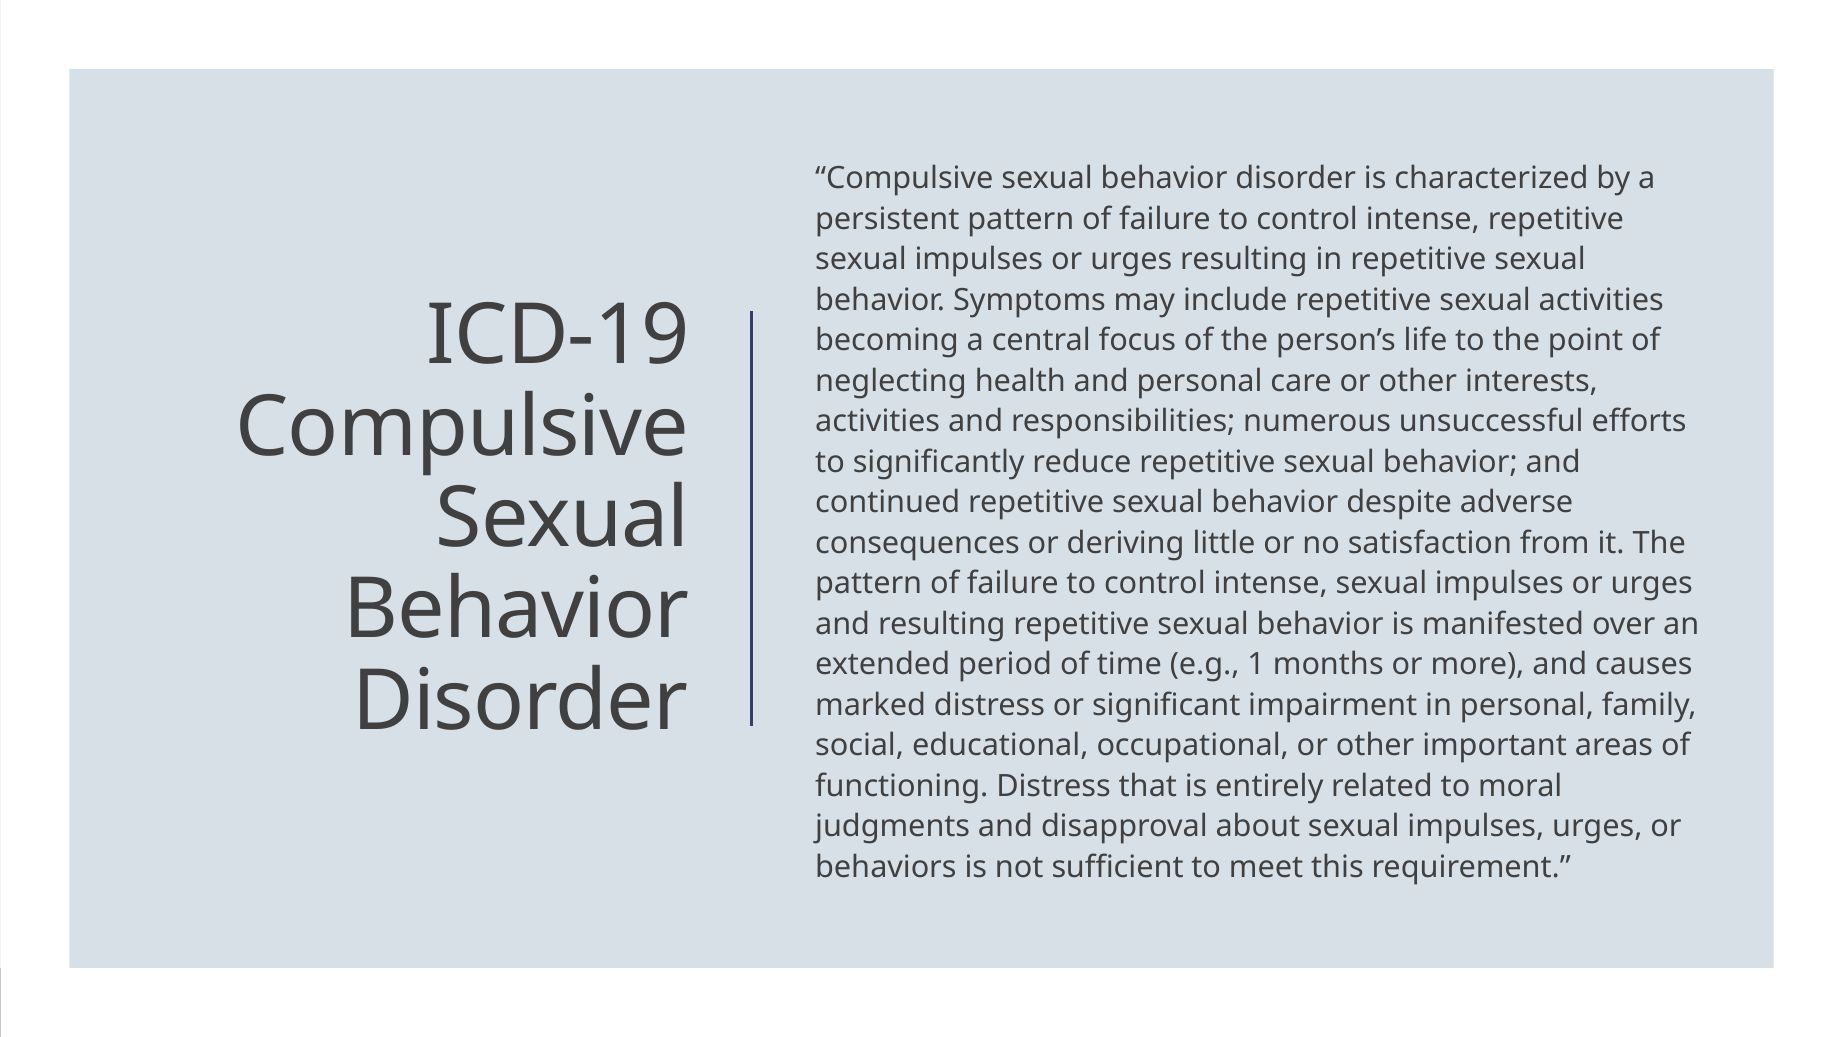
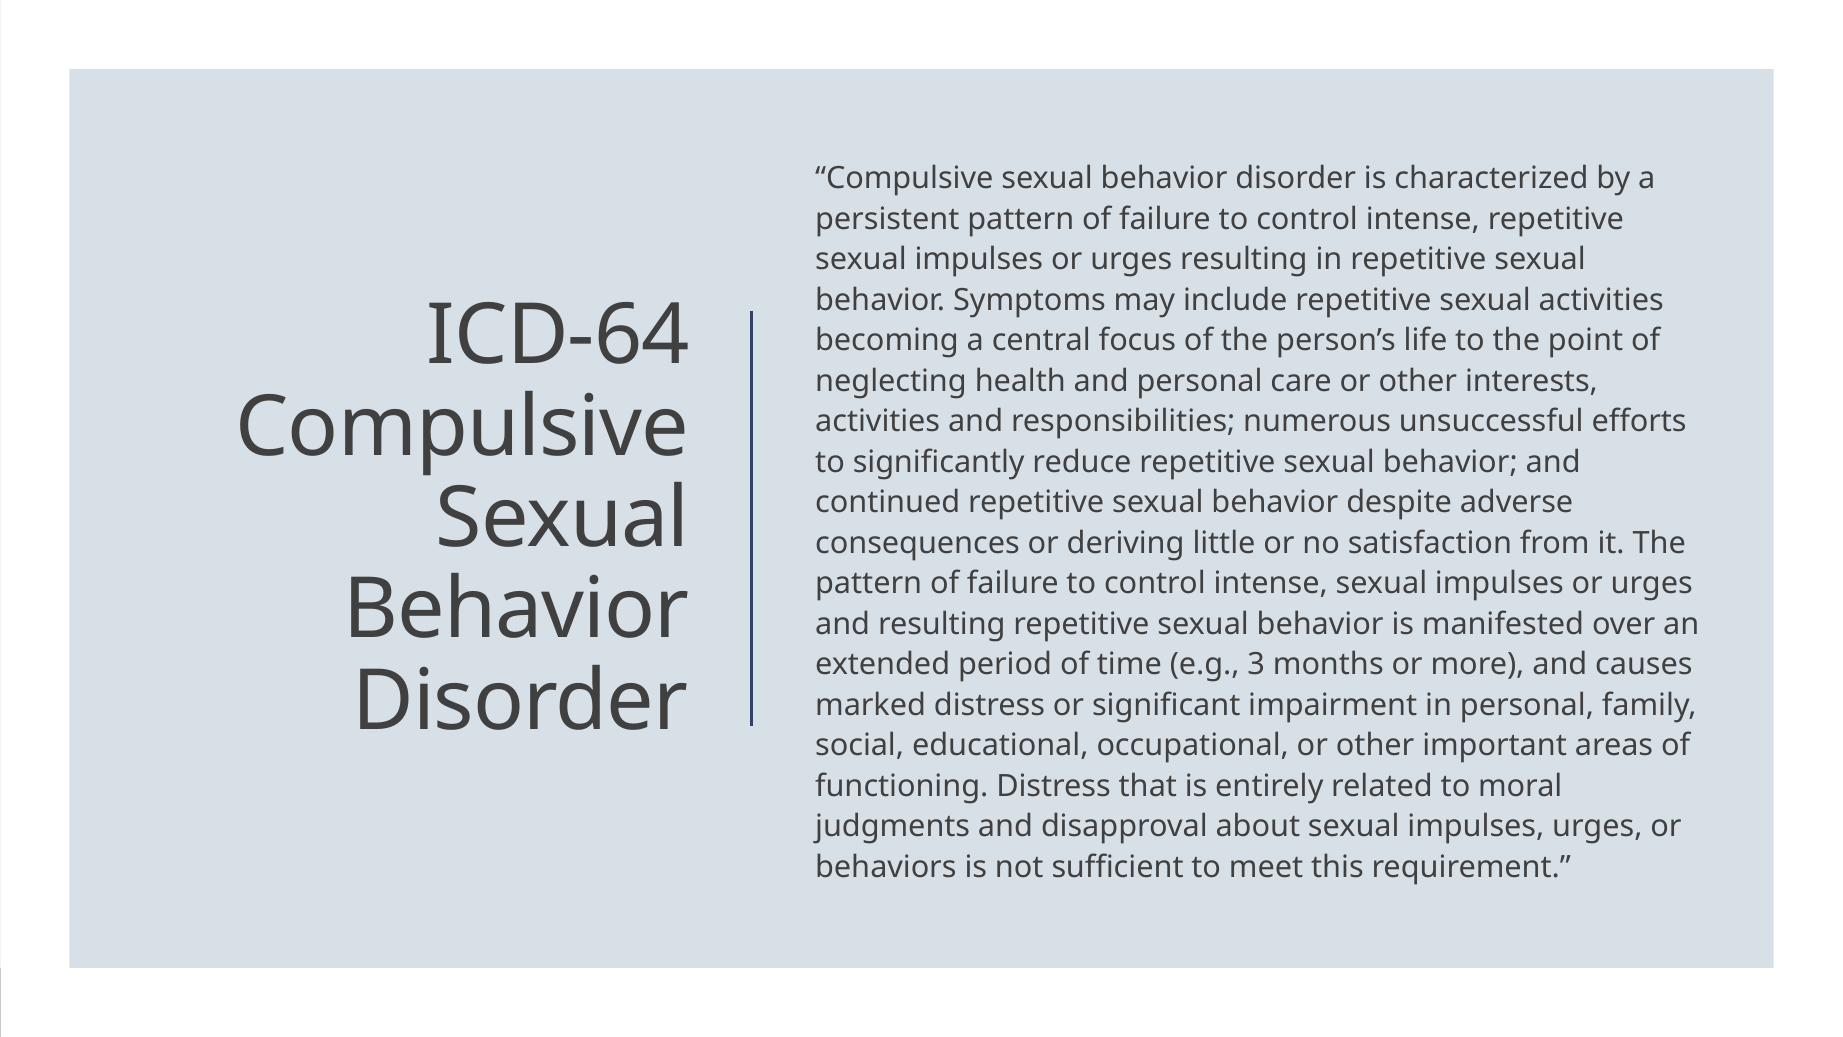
ICD-19: ICD-19 -> ICD-64 (558, 336)
1: 1 -> 3 (1256, 665)
